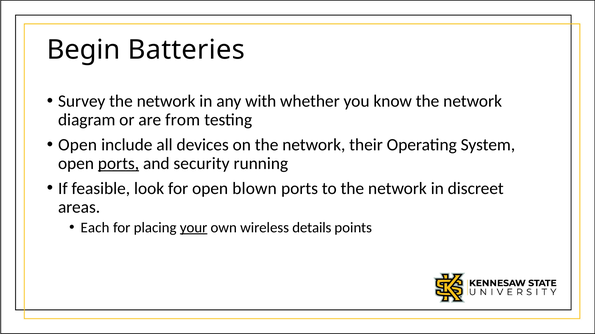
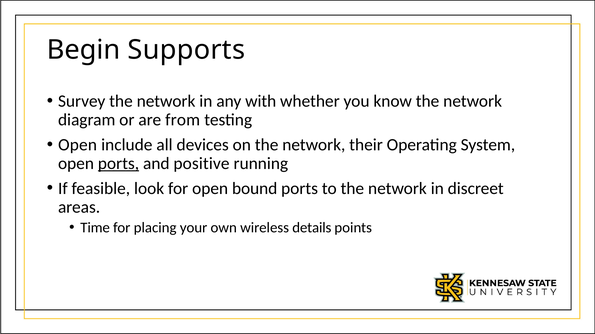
Batteries: Batteries -> Supports (186, 50)
security: security -> positive (201, 164)
blown: blown -> bound (255, 189)
Each: Each -> Time (95, 228)
your underline: present -> none (194, 228)
